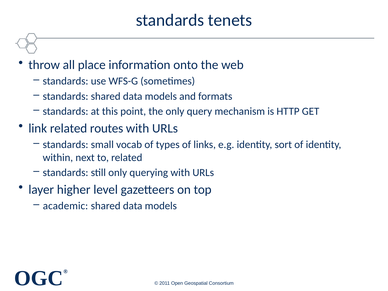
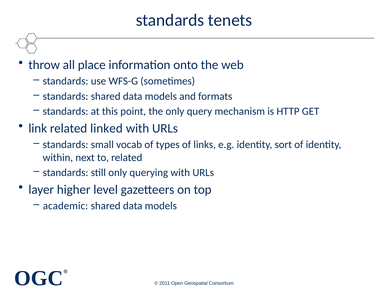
routes: routes -> linked (106, 128)
